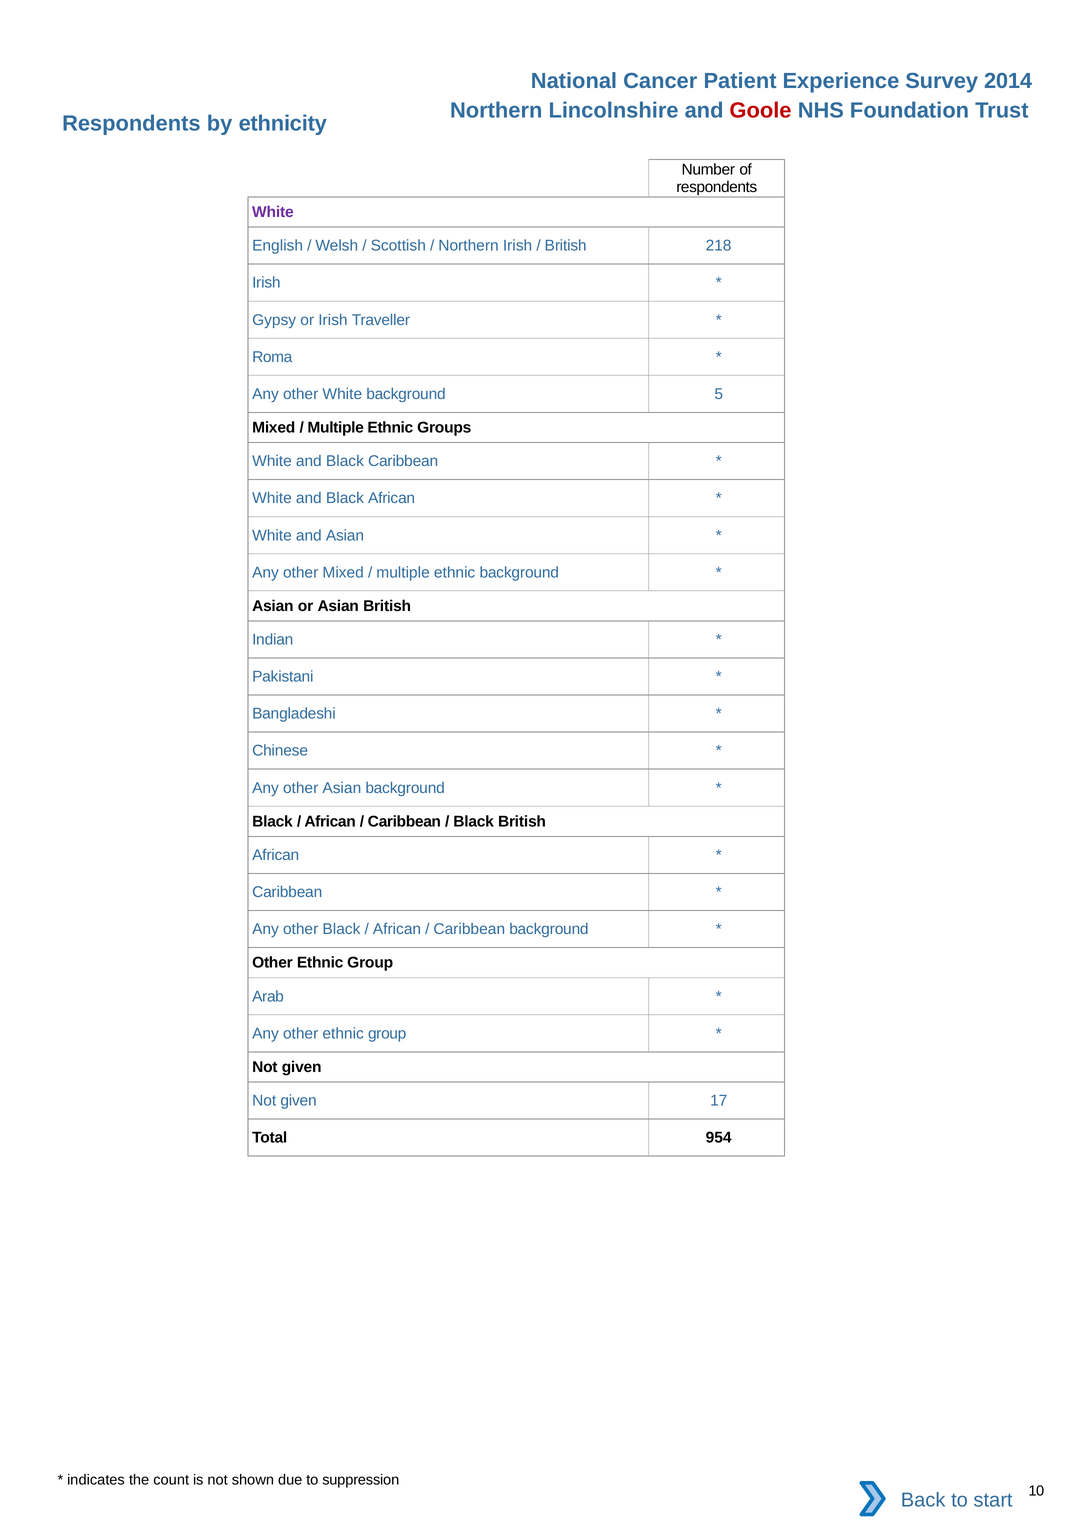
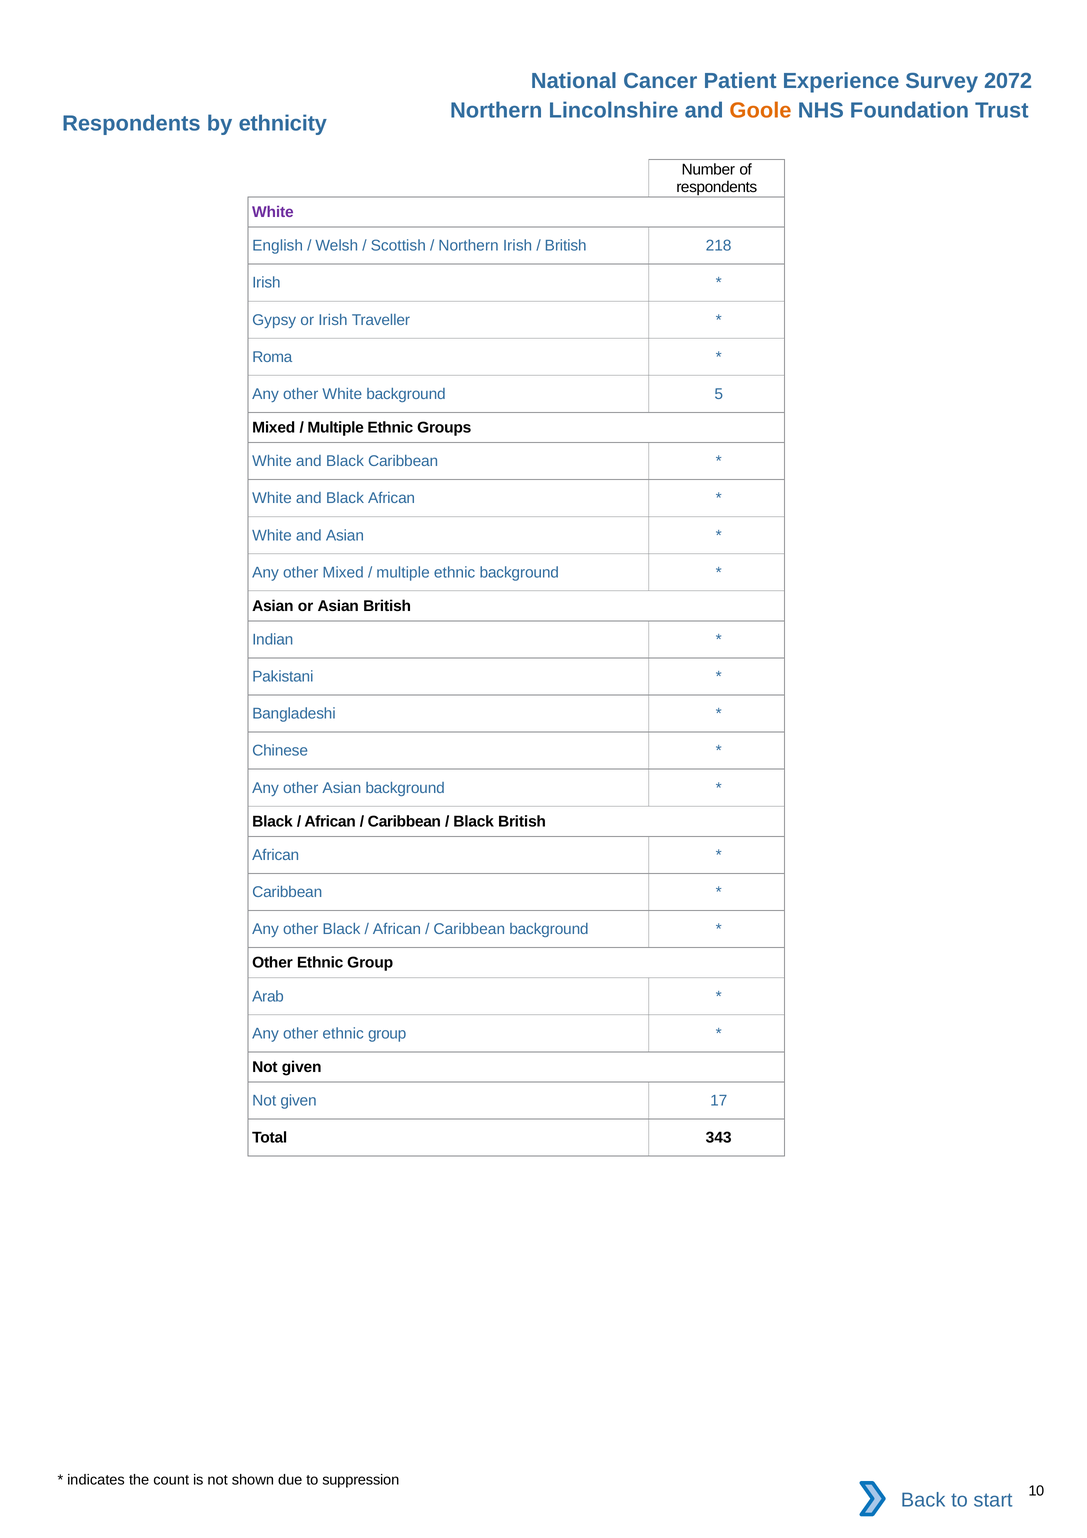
2014: 2014 -> 2072 (1008, 81)
Goole colour: red -> orange (761, 111)
954: 954 -> 343 (719, 1138)
